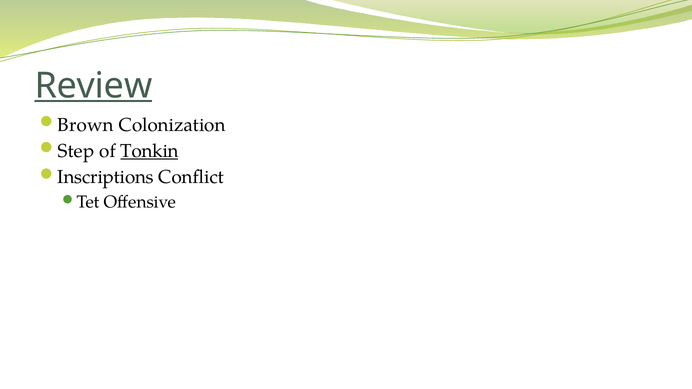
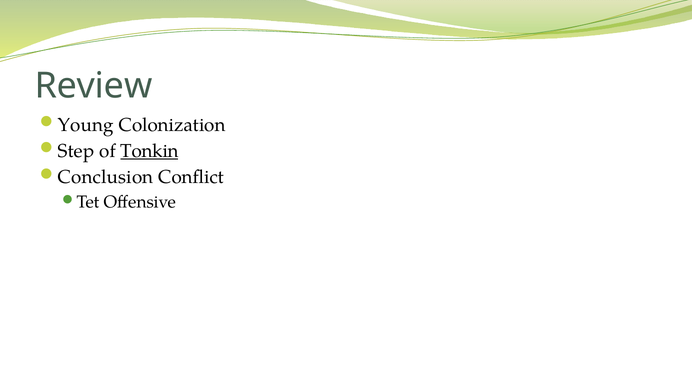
Review underline: present -> none (94, 86)
Brown: Brown -> Young (86, 125)
Inscriptions: Inscriptions -> Conclusion (106, 177)
